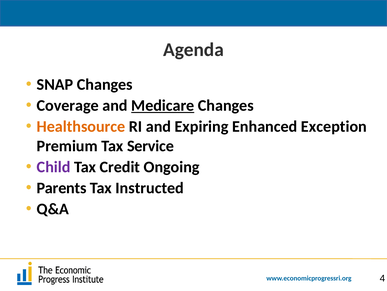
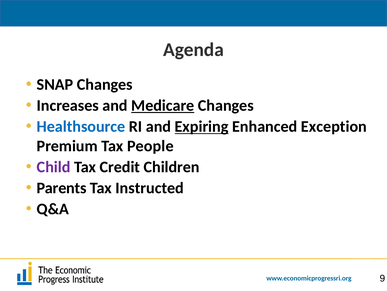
Coverage: Coverage -> Increases (68, 105)
Healthsource colour: orange -> blue (81, 126)
Expiring underline: none -> present (202, 126)
Service: Service -> People (150, 146)
Ongoing: Ongoing -> Children (172, 167)
4: 4 -> 9 (382, 278)
